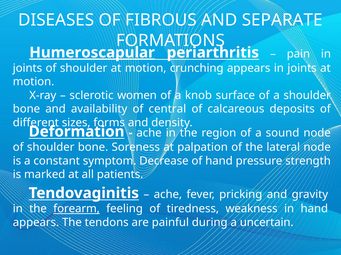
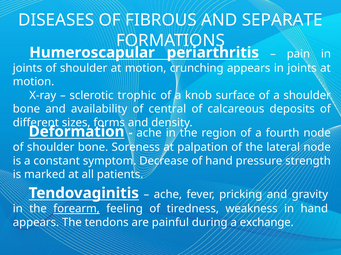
Humeroscapular underline: present -> none (92, 53)
women: women -> trophic (137, 96)
sound: sound -> fourth (283, 133)
uncertain: uncertain -> exchange (267, 223)
